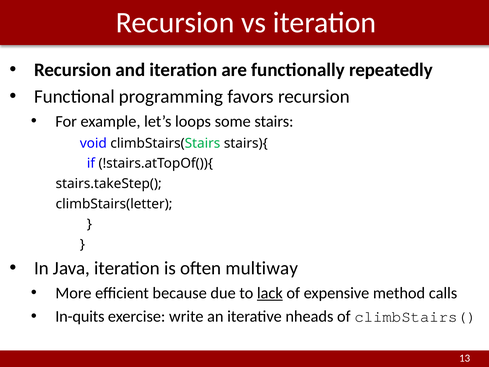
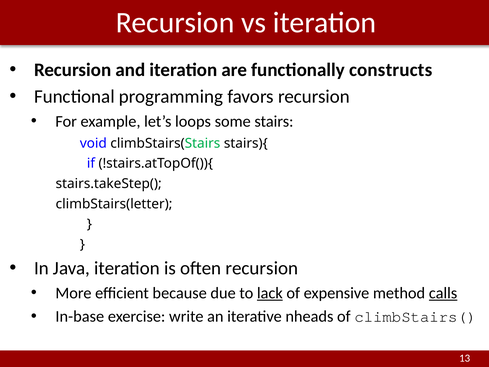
repeatedly: repeatedly -> constructs (391, 70)
often multiway: multiway -> recursion (262, 268)
calls underline: none -> present (443, 293)
In-quits: In-quits -> In-base (80, 316)
